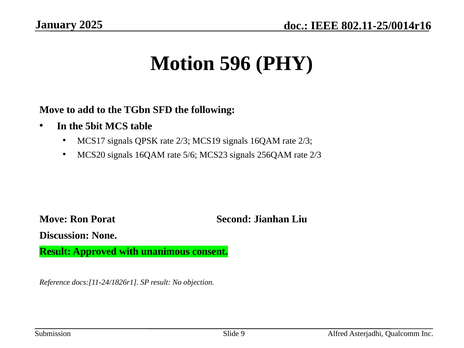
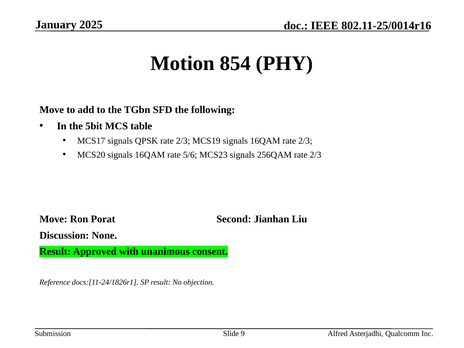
596: 596 -> 854 (235, 63)
